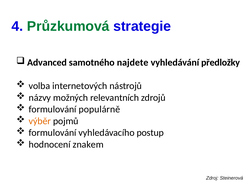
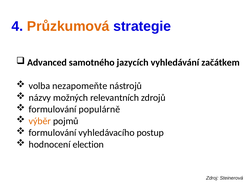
Průzkumová colour: green -> orange (68, 26)
najdete: najdete -> jazycích (133, 62)
předložky: předložky -> začátkem (220, 62)
internetových: internetových -> nezapomeňte (80, 86)
znakem: znakem -> election (88, 144)
